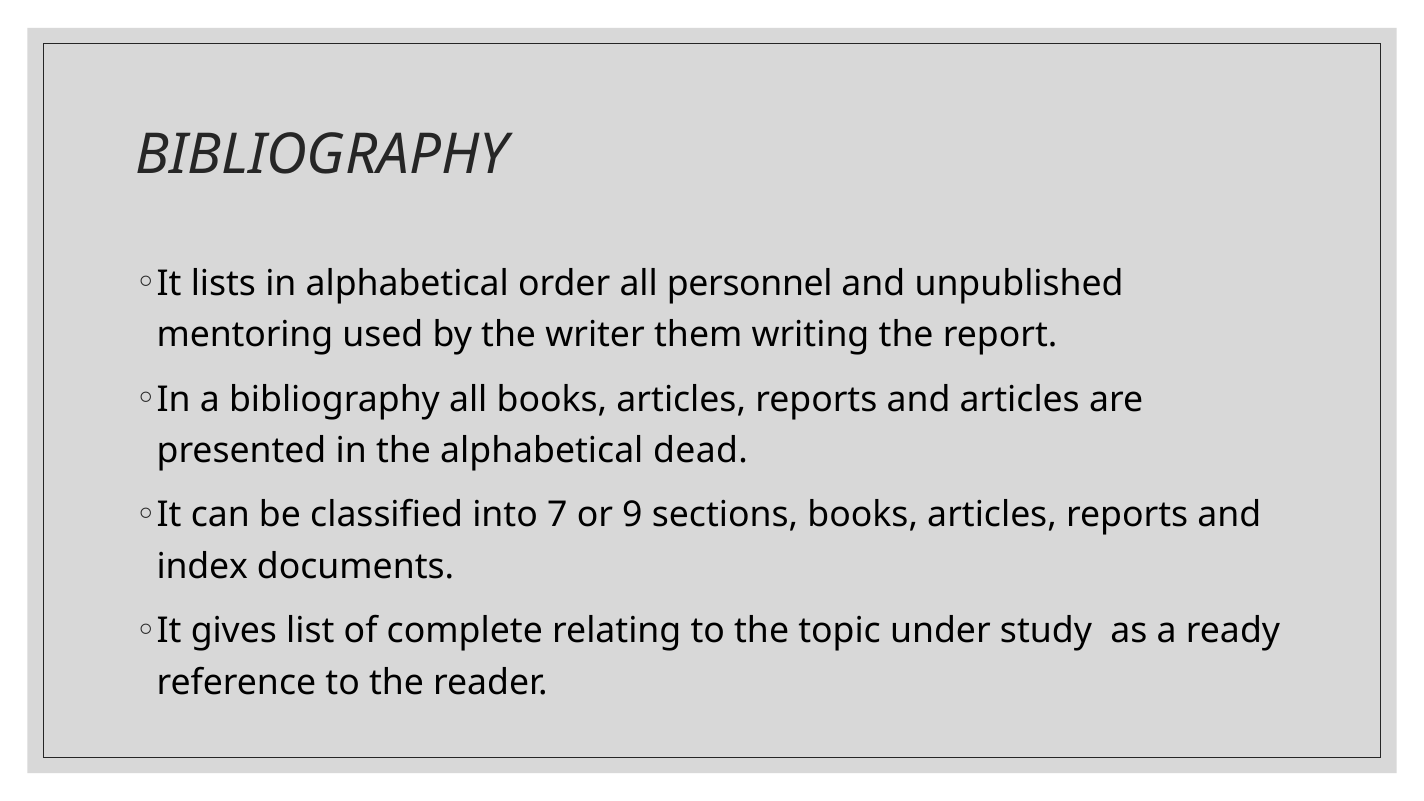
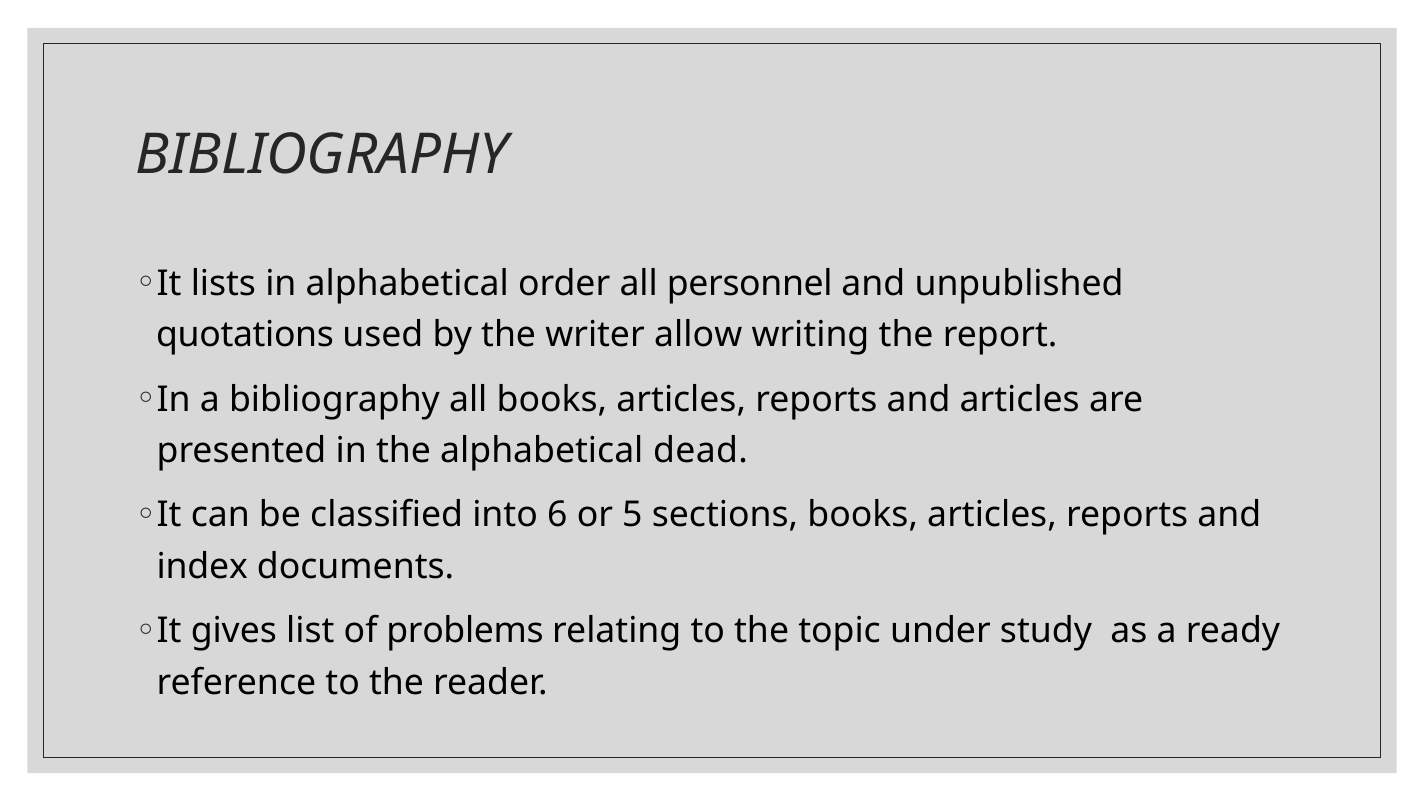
mentoring: mentoring -> quotations (245, 335)
them: them -> allow (698, 335)
7: 7 -> 6 (557, 515)
9: 9 -> 5 (632, 515)
complete: complete -> problems (465, 631)
